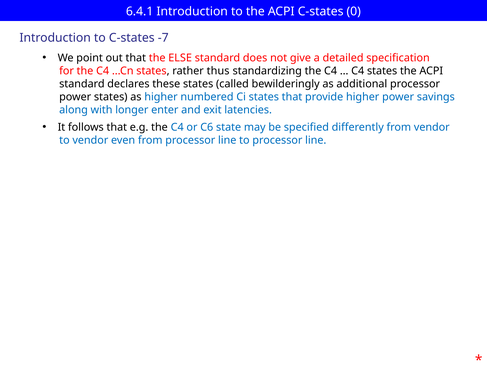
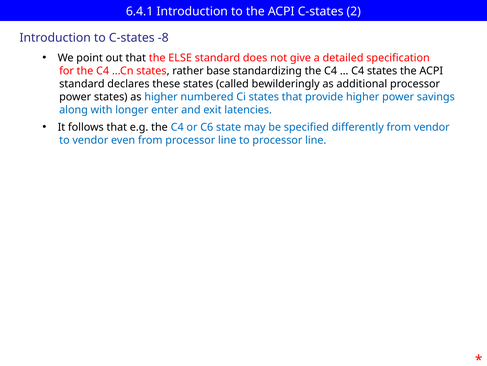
0: 0 -> 2 (354, 11)
-7: -7 -> -8 (163, 38)
thus: thus -> base (218, 71)
